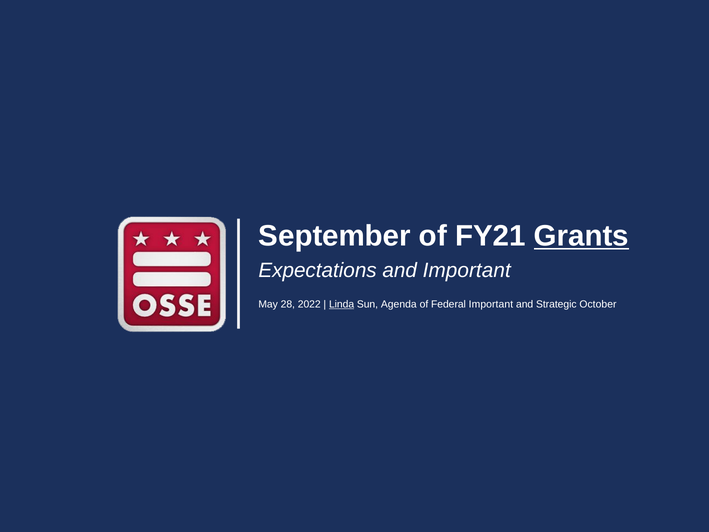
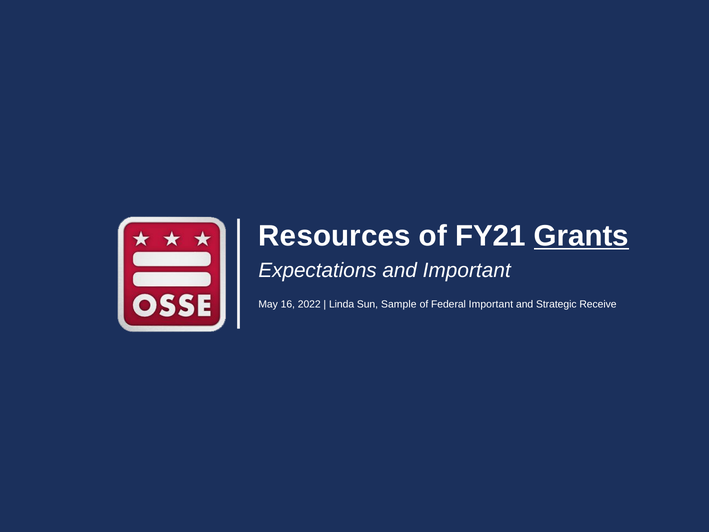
September: September -> Resources (335, 236)
28: 28 -> 16 (288, 304)
Linda underline: present -> none (342, 304)
Agenda: Agenda -> Sample (399, 304)
October: October -> Receive (598, 304)
